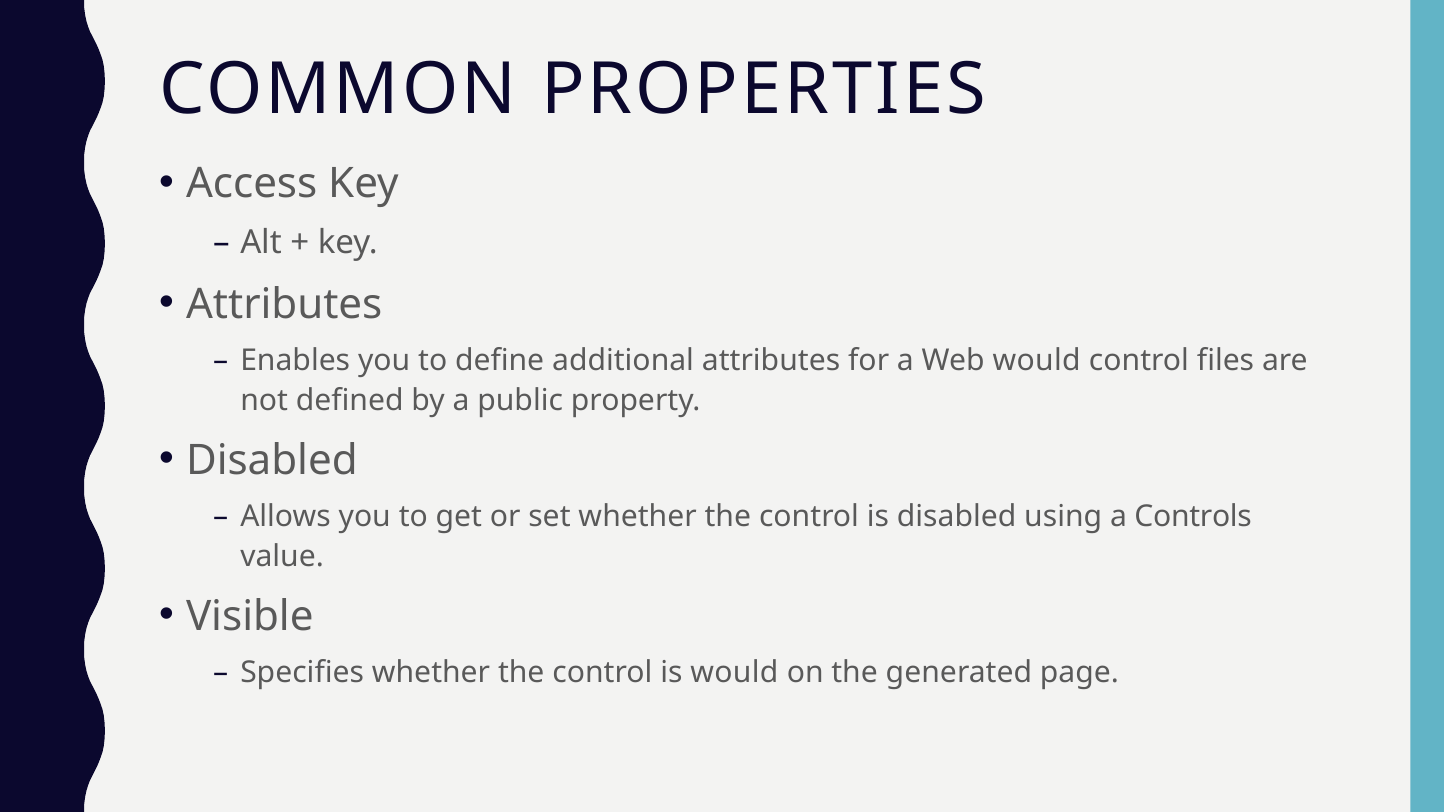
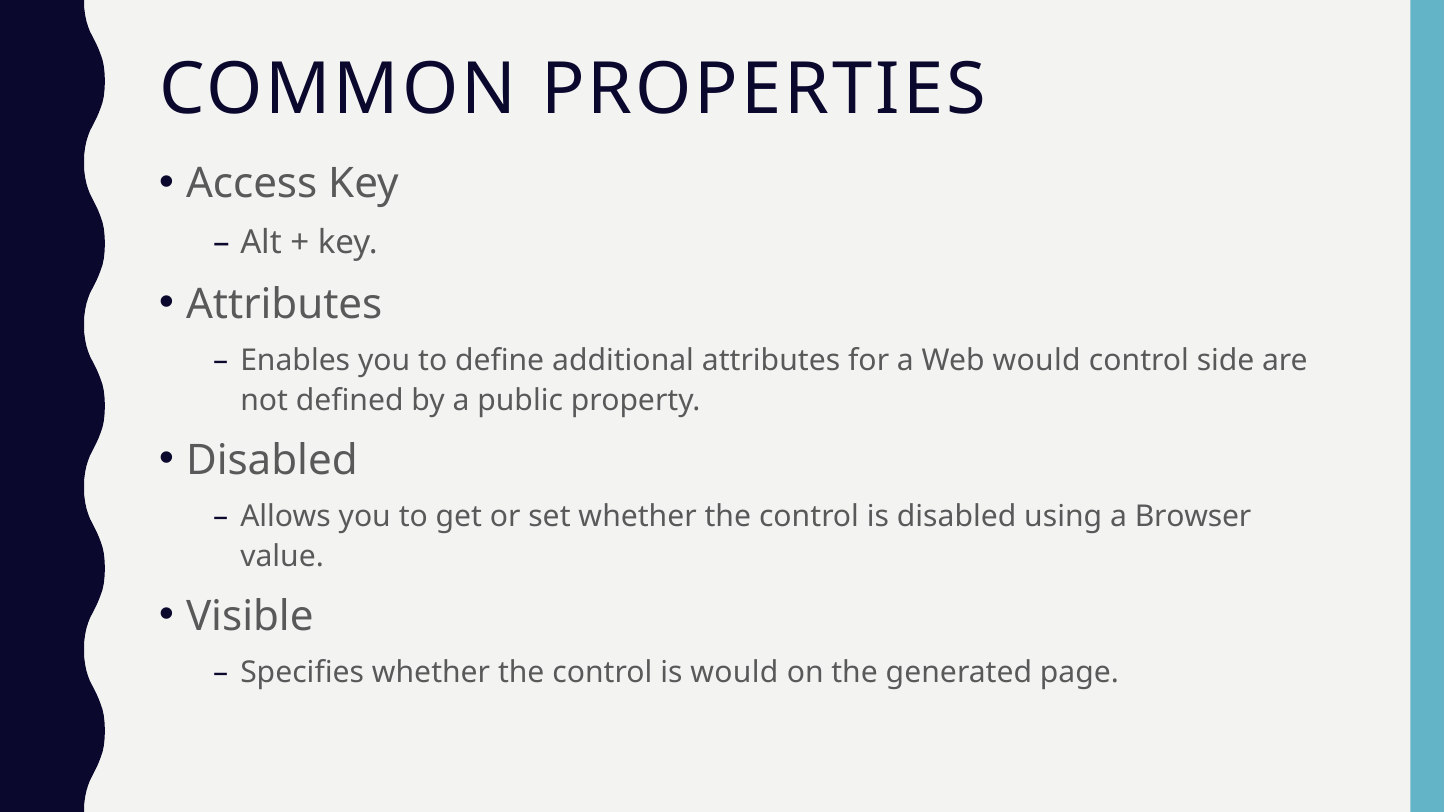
files: files -> side (1226, 361)
Controls: Controls -> Browser (1193, 517)
